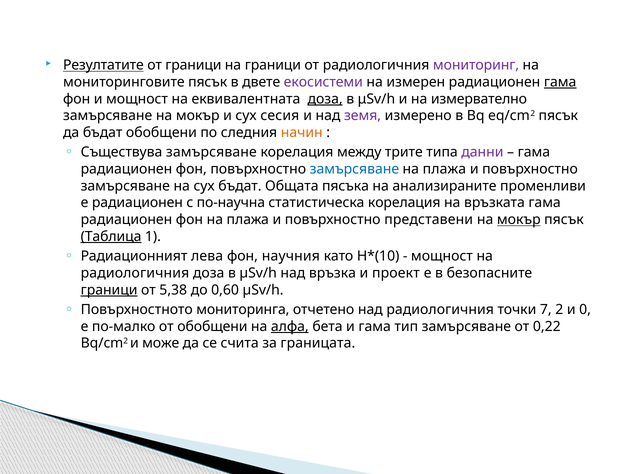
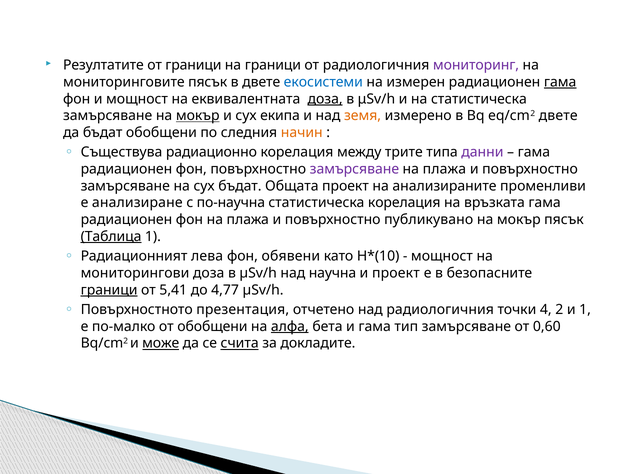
Резултатите underline: present -> none (103, 65)
екосистеми colour: purple -> blue (323, 82)
на измервателно: измервателно -> статистическа (479, 99)
мокър underline: none -> present (198, 116)
сесия: сесия -> екипа (280, 116)
земя colour: purple -> orange (363, 116)
eq/сm2 пясък: пясък -> двете (558, 116)
Съществува замърсяване: замърсяване -> радиационно (211, 152)
замърсяване colour: blue -> purple (354, 169)
Общата пясъка: пясъка -> проект (345, 186)
е радиационен: радиационен -> анализиране (137, 203)
представени: представени -> публикувано (429, 219)
мокър underline: present -> none (519, 219)
научния: научния -> обявени (291, 256)
радиологичния: радиологичния -> мониторингови (135, 273)
връзка: връзка -> научна (332, 273)
5,38: 5,38 -> 5,41 (173, 289)
0,60: 0,60 -> 4,77 (225, 289)
мониторинга: мониторинга -> презентация (243, 309)
7: 7 -> 4 (546, 309)
и 0: 0 -> 1 (585, 309)
0,22: 0,22 -> 0,60 (547, 326)
може underline: none -> present (161, 343)
счита underline: none -> present (240, 343)
границата: границата -> докладите (318, 343)
